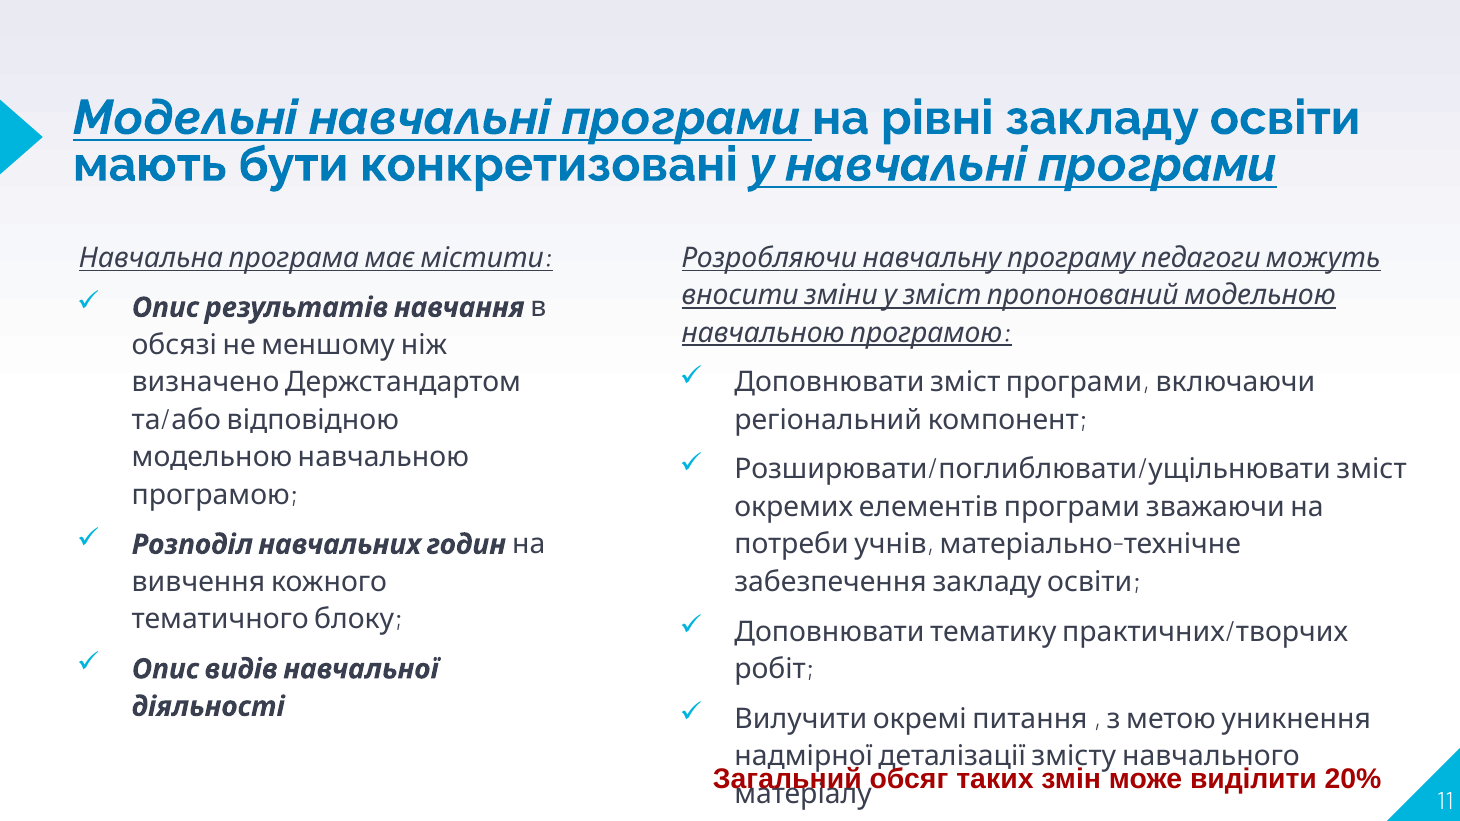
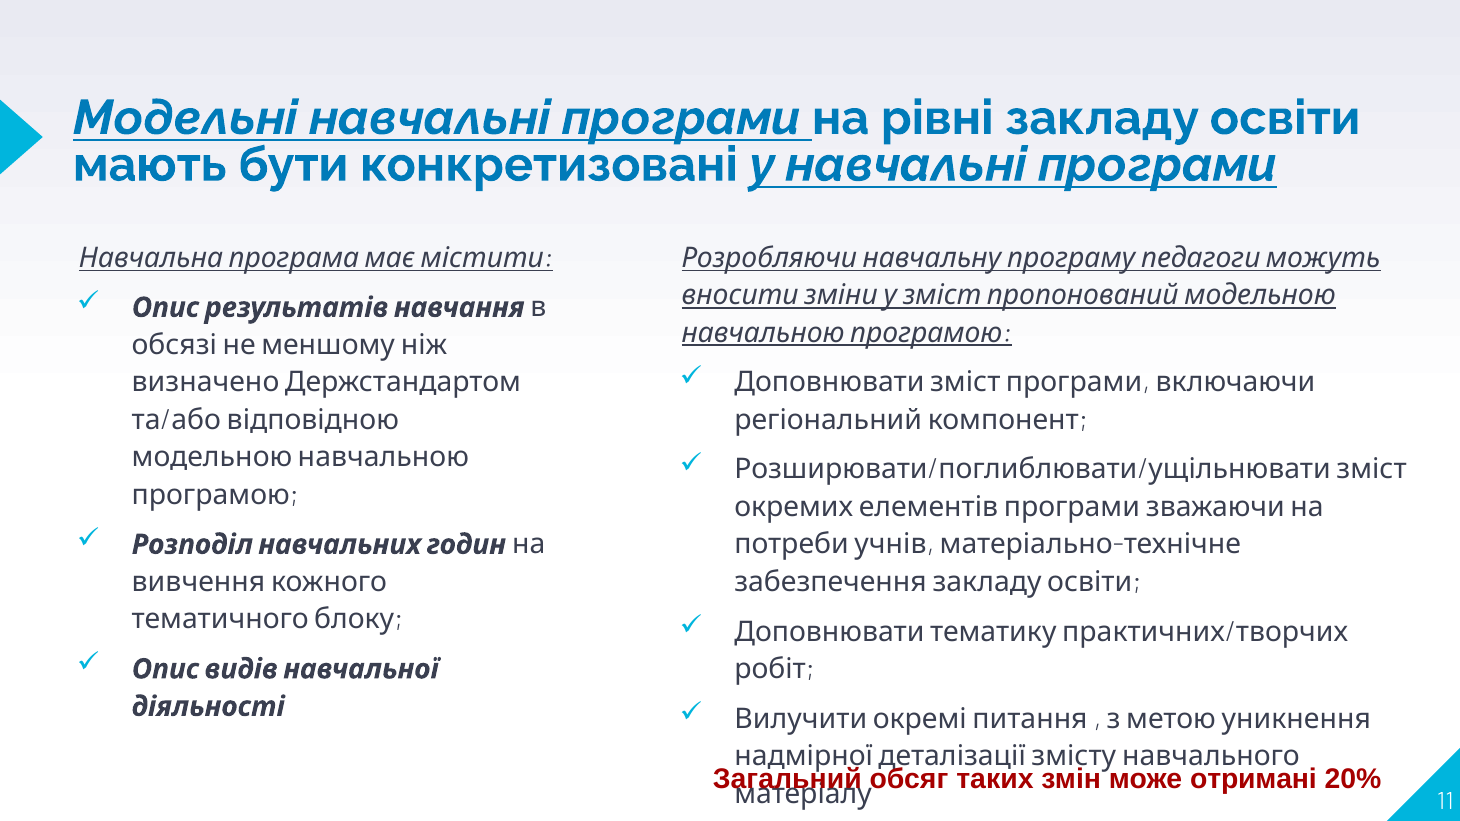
виділити: виділити -> отримані (1253, 779)
